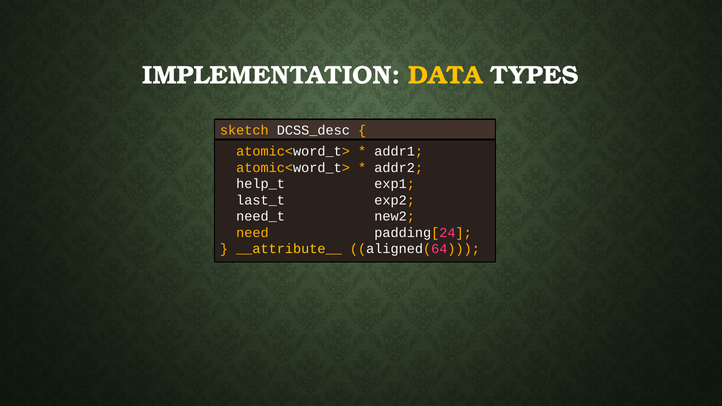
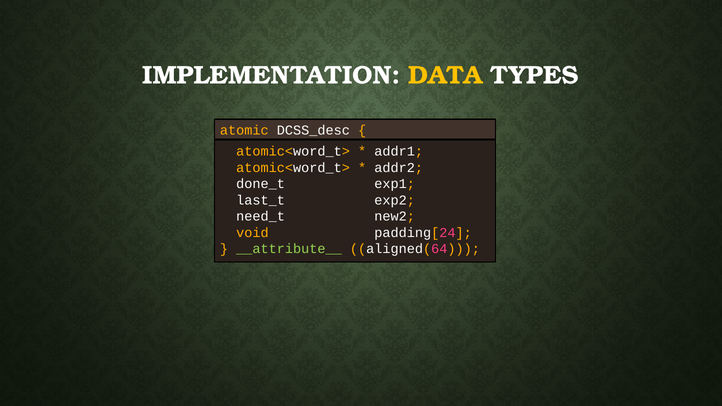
sketch: sketch -> atomic (244, 130)
help_t: help_t -> done_t (261, 184)
need: need -> void (252, 233)
__attribute__ colour: yellow -> light green (289, 249)
